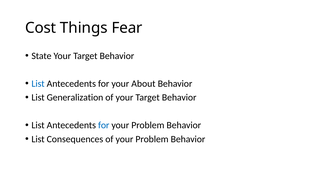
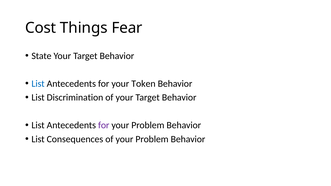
About: About -> Token (143, 84)
Generalization: Generalization -> Discrimination (75, 98)
for colour: blue -> purple (104, 125)
